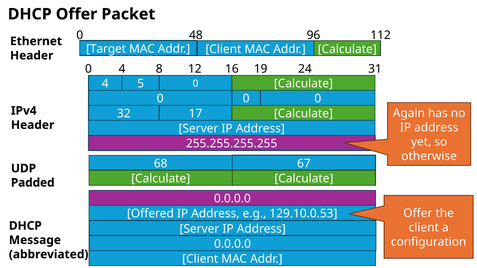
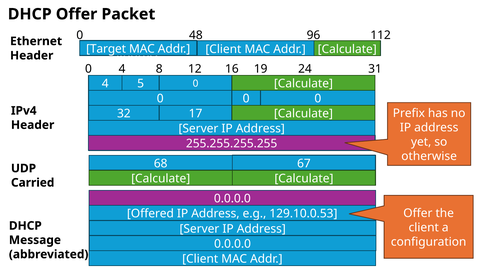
Again: Again -> Prefix (409, 114)
Padded: Padded -> Carried (33, 183)
